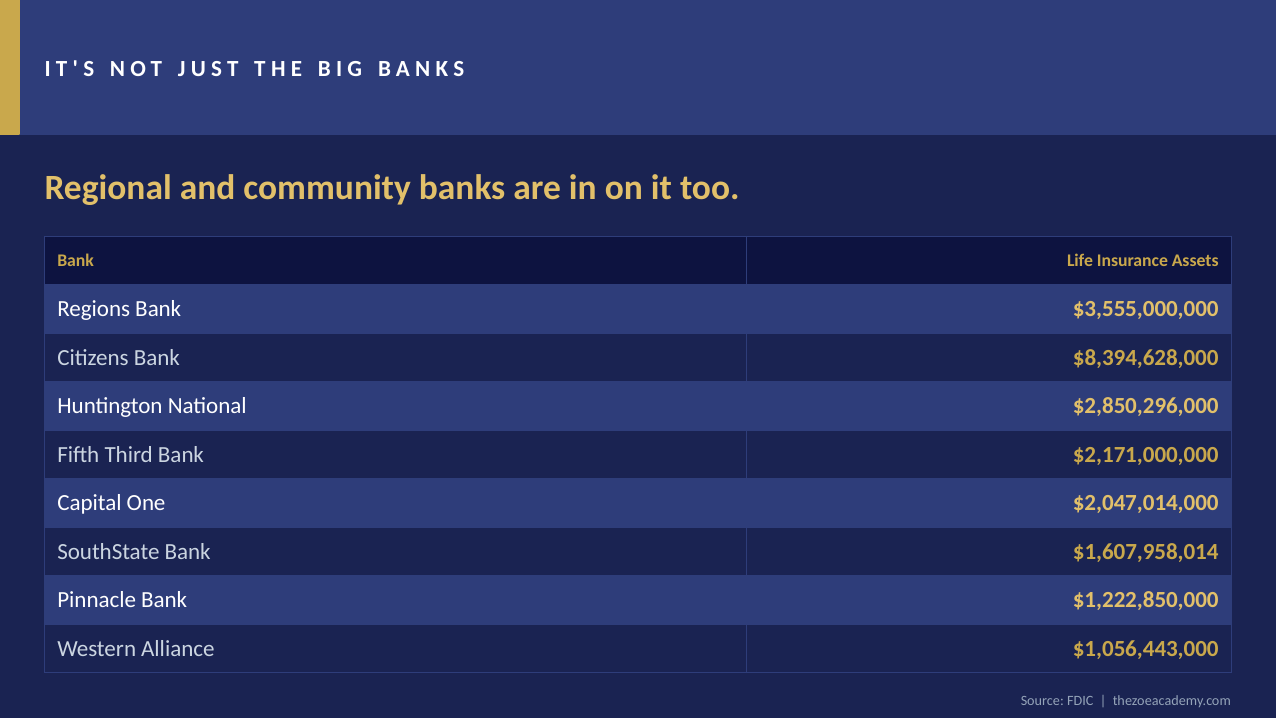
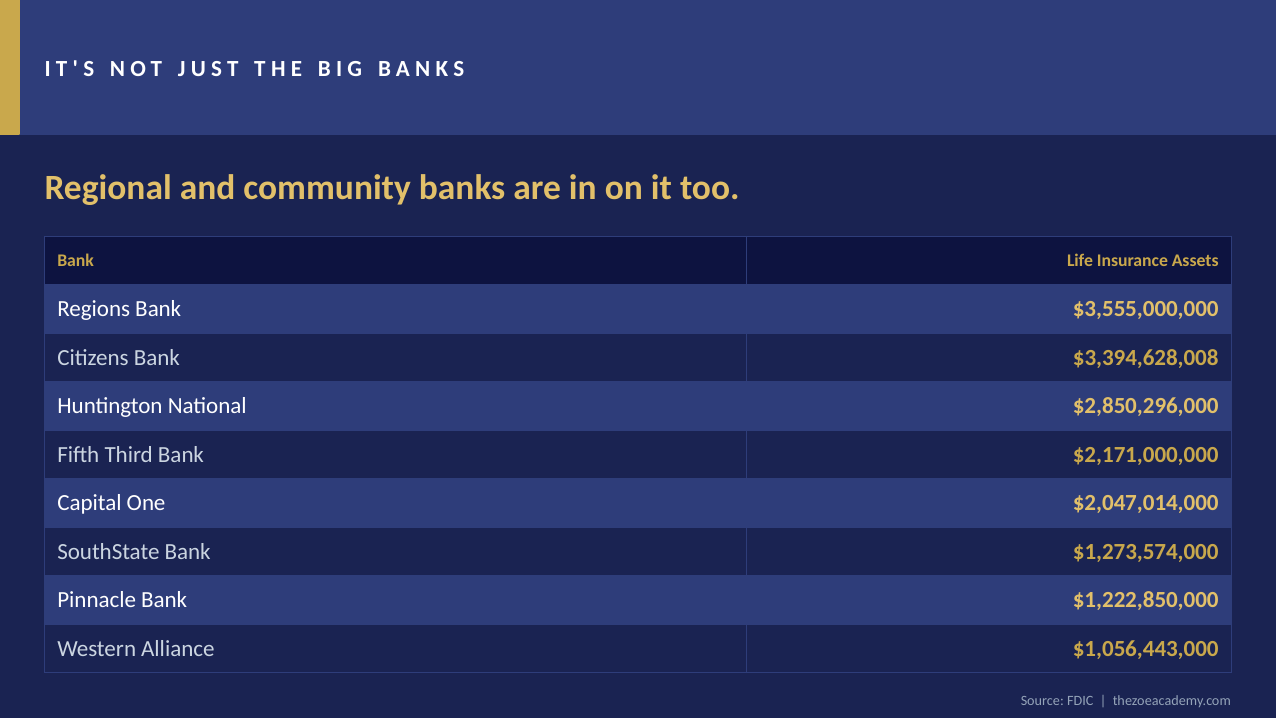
$8,394,628,000: $8,394,628,000 -> $3,394,628,008 (1146, 358)
$1,607,958,014: $1,607,958,014 -> $1,273,574,000 (1146, 551)
